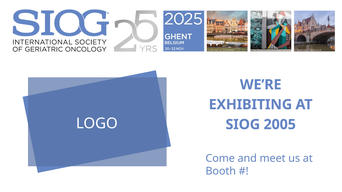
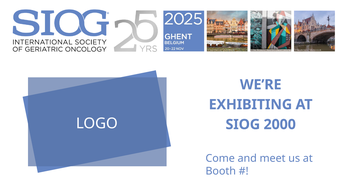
2005: 2005 -> 2000 (280, 125)
